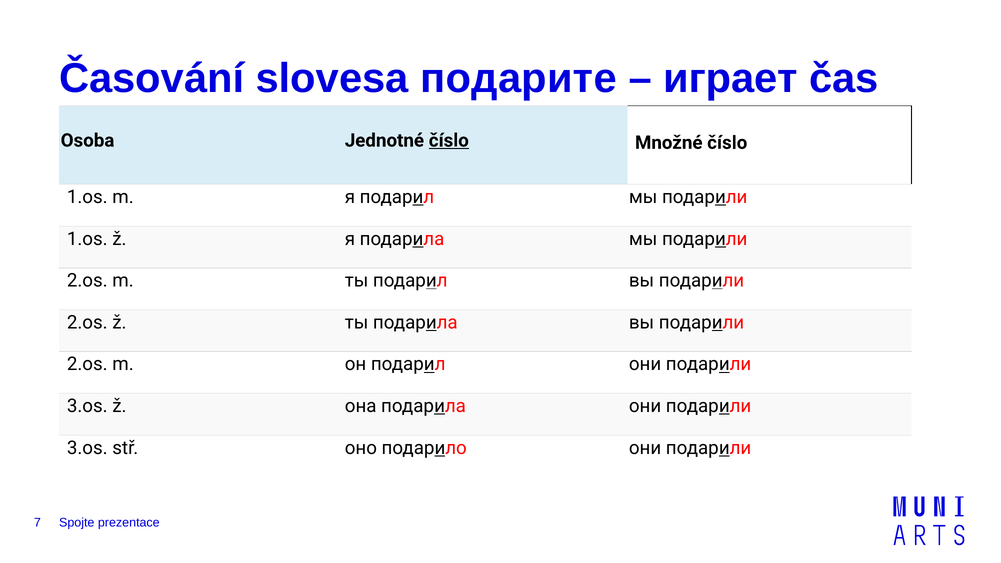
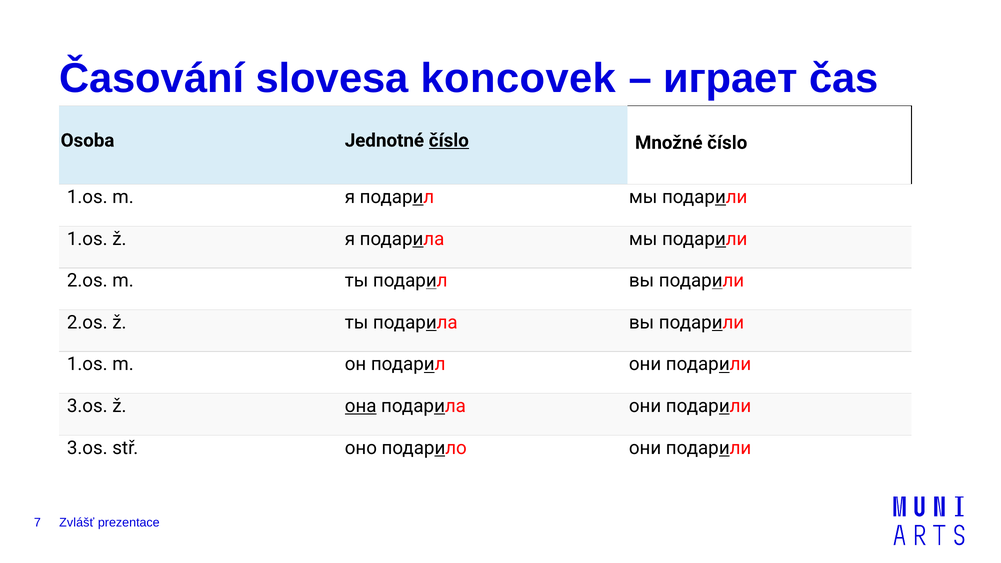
подарите: подарите -> koncovek (518, 79)
2.os: 2.os -> 1.os (87, 364)
она underline: none -> present (361, 406)
Spojte: Spojte -> Zvlášť (77, 523)
